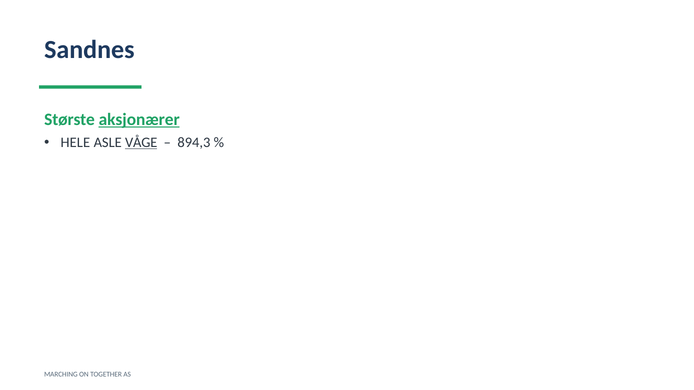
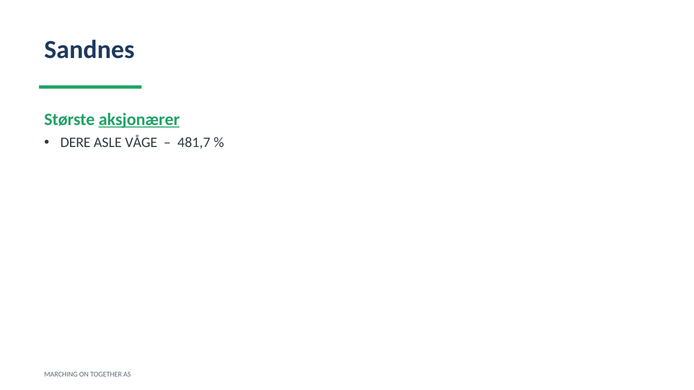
HELE: HELE -> DERE (75, 143)
VÅGE underline: present -> none (141, 143)
894,3: 894,3 -> 481,7 (194, 143)
